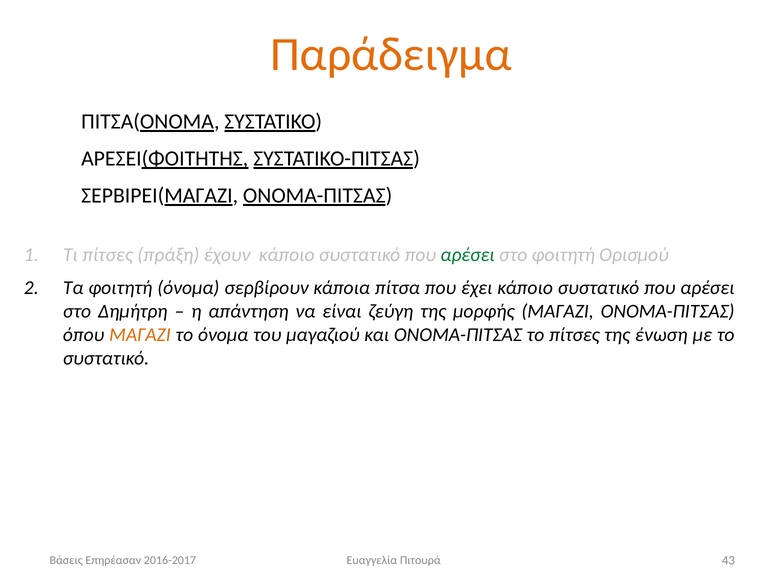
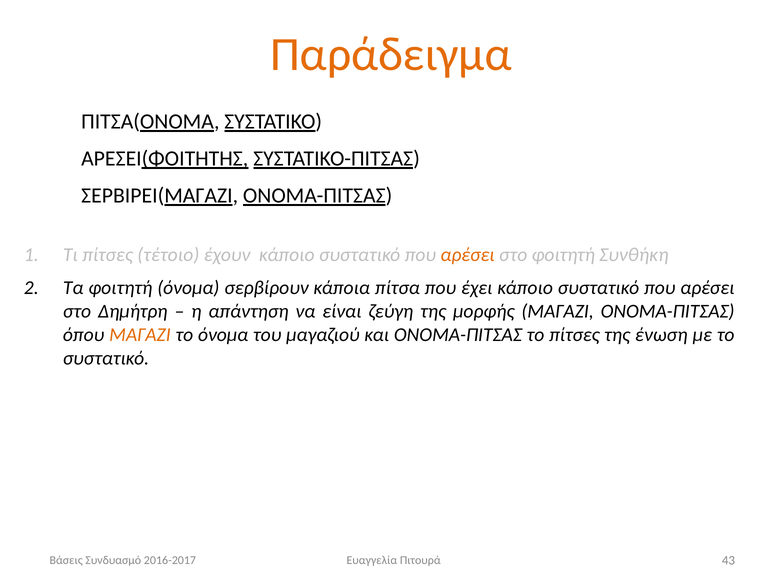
πράξη: πράξη -> τέτοιο (168, 254)
αρέσει colour: green -> orange (468, 254)
Ορισμού: Ορισμού -> Συνθήκη (634, 254)
Επηρέασαν: Επηρέασαν -> Συνδυασμό (113, 560)
